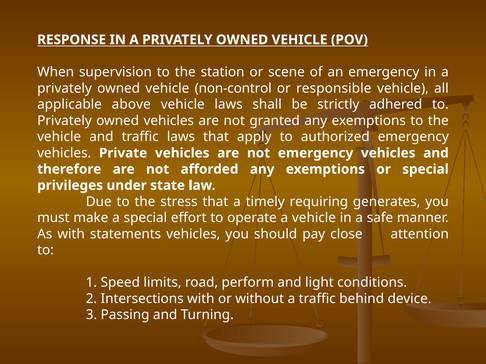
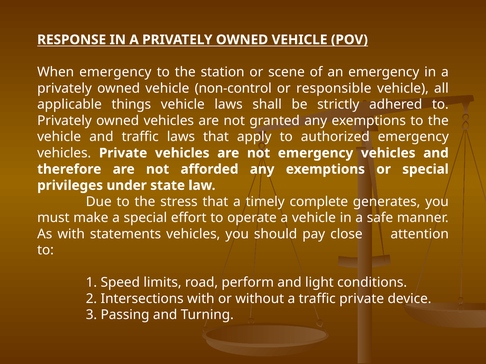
When supervision: supervision -> emergency (115, 72)
above: above -> things (131, 105)
requiring: requiring -> complete (319, 202)
traffic behind: behind -> private (362, 299)
